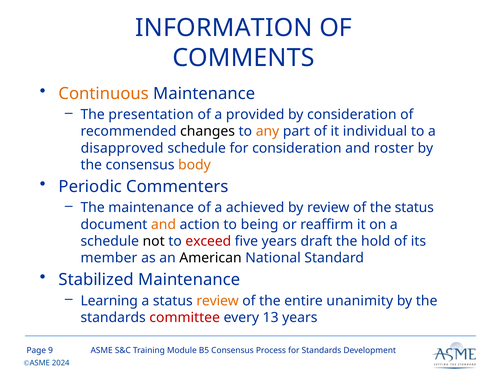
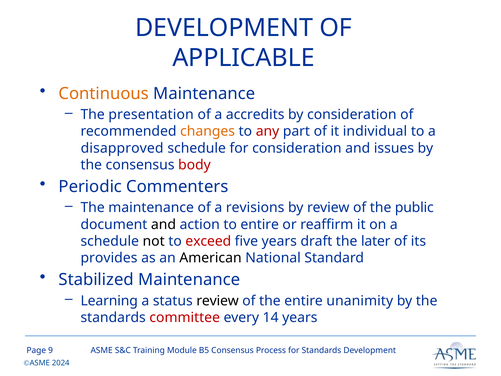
INFORMATION: INFORMATION -> DEVELOPMENT (224, 28)
COMMENTS: COMMENTS -> APPLICABLE (244, 58)
provided: provided -> accredits (255, 115)
changes colour: black -> orange (208, 131)
any colour: orange -> red (267, 131)
roster: roster -> issues (394, 148)
body colour: orange -> red (194, 165)
achieved: achieved -> revisions (255, 208)
the status: status -> public (414, 208)
and colour: orange -> black (163, 224)
to being: being -> entire (260, 224)
hold: hold -> later (376, 241)
member: member -> provides (109, 258)
review colour: orange -> black (218, 301)
13: 13 -> 14 (271, 317)
